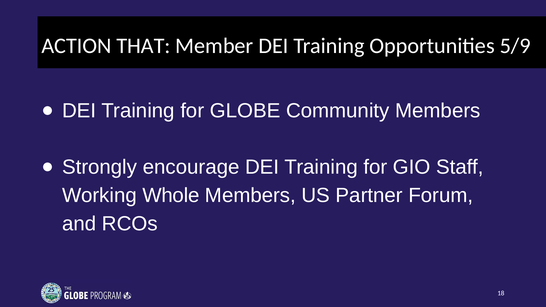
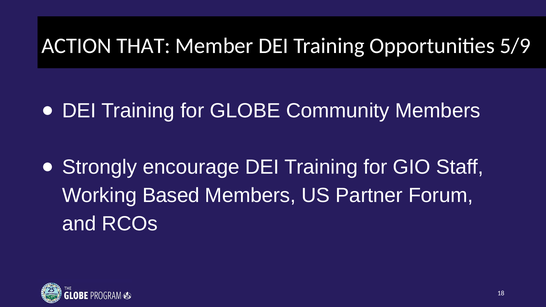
Whole: Whole -> Based (171, 195)
